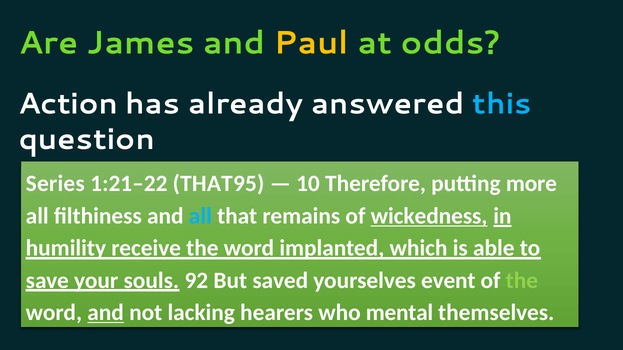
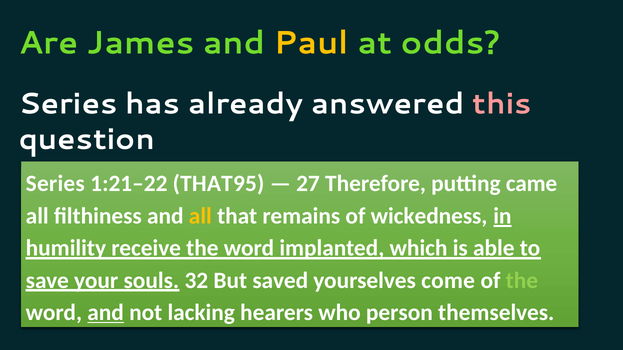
Action: Action -> Series (68, 104)
this colour: light blue -> pink (502, 104)
10: 10 -> 27 (308, 184)
more: more -> came (531, 184)
all colour: light blue -> yellow (200, 216)
wickedness underline: present -> none (429, 216)
92: 92 -> 32 (196, 281)
event: event -> come (448, 281)
mental: mental -> person (399, 313)
